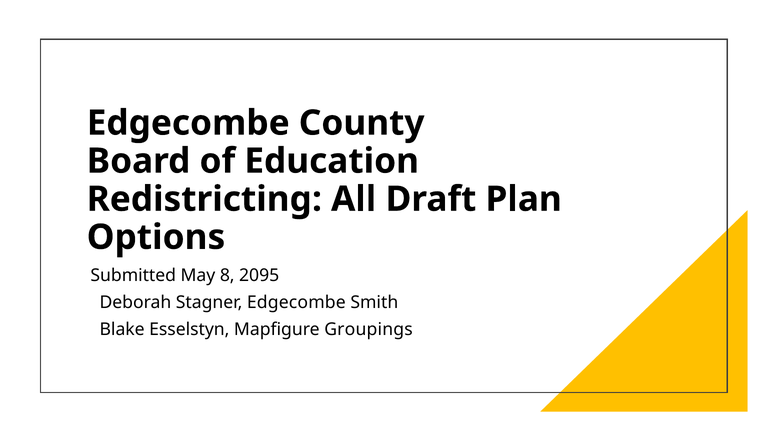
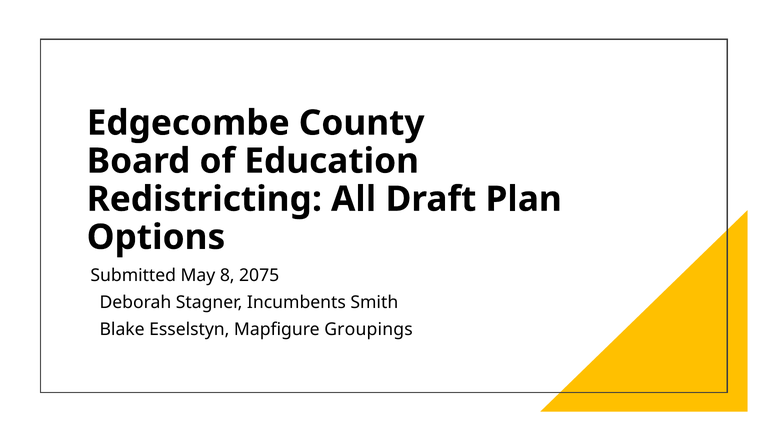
2095: 2095 -> 2075 (259, 276)
Stagner Edgecombe: Edgecombe -> Incumbents (296, 302)
